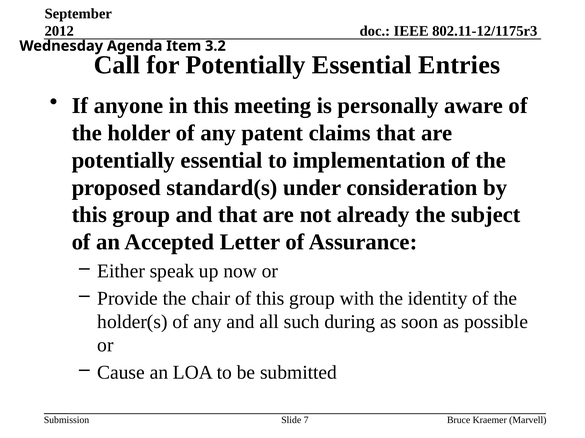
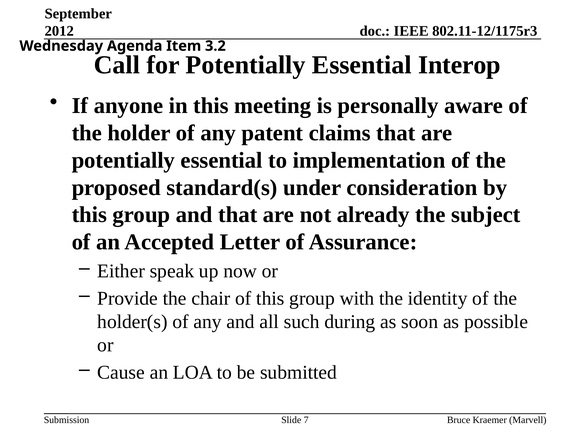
Entries: Entries -> Interop (459, 65)
